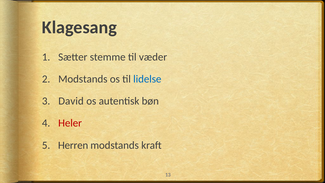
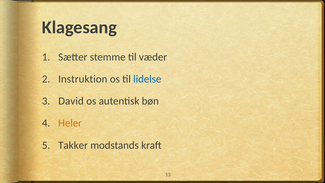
Modstands: Modstands -> Instruktion (83, 79)
Heler colour: red -> orange (70, 123)
Herren: Herren -> Takker (73, 145)
